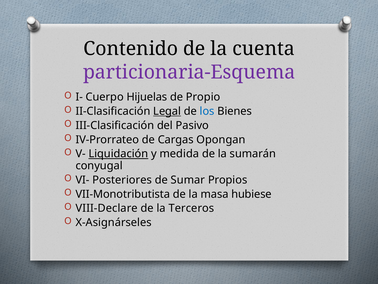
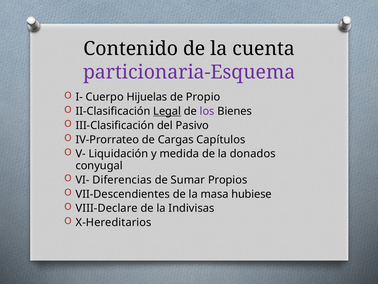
los colour: blue -> purple (207, 111)
Opongan: Opongan -> Capítulos (221, 139)
Liquidación underline: present -> none (118, 154)
sumarán: sumarán -> donados (253, 154)
Posteriores: Posteriores -> Diferencias (122, 180)
VII-Monotributista: VII-Monotributista -> VII-Descendientes (123, 194)
Terceros: Terceros -> Indivisas (191, 208)
X-Asignárseles: X-Asignárseles -> X-Hereditarios (114, 222)
